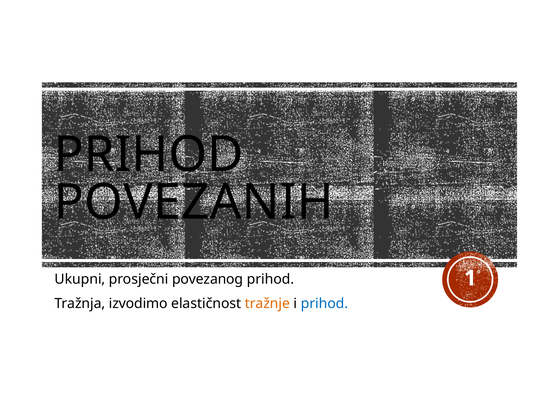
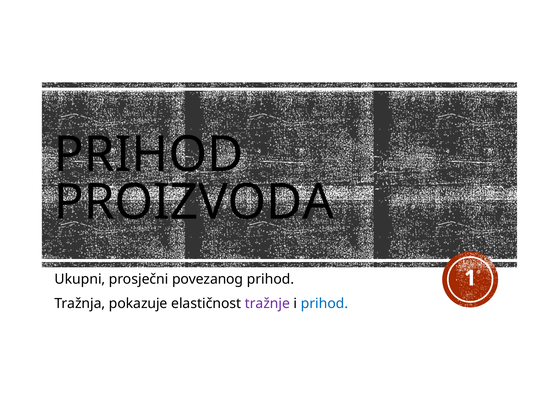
POVEZANIH: POVEZANIH -> PROIZVODA (194, 202)
izvodimo: izvodimo -> pokazuje (138, 303)
tražnje colour: orange -> purple (267, 303)
